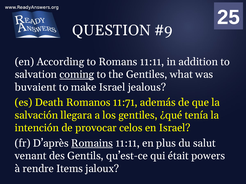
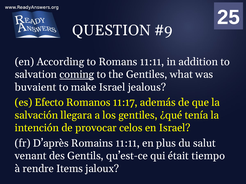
Death: Death -> Efecto (49, 103)
11:71: 11:71 -> 11:17 (125, 103)
Romains underline: present -> none (92, 144)
powers: powers -> tiempo (208, 156)
